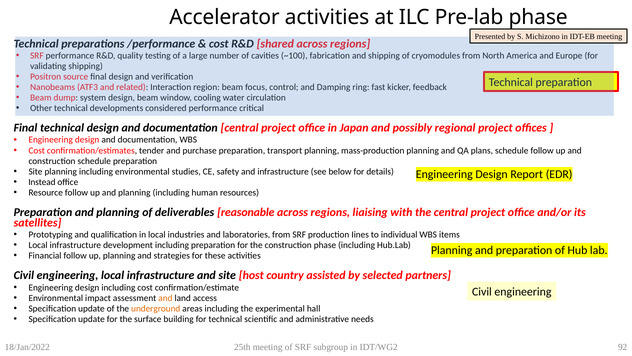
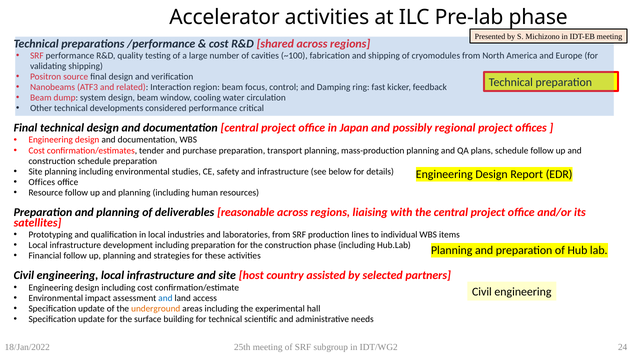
Instead: Instead -> Offices (42, 182)
and colour: orange -> blue (165, 298)
92: 92 -> 24 (623, 347)
